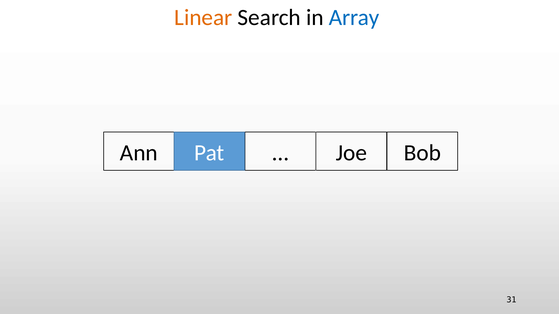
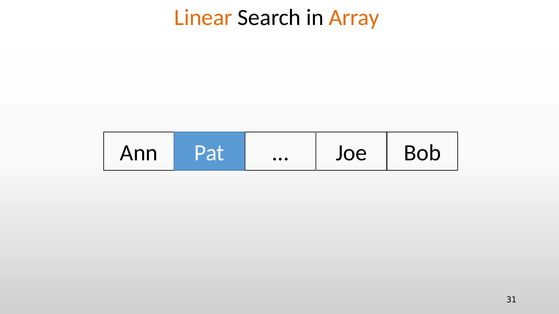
Array colour: blue -> orange (354, 18)
